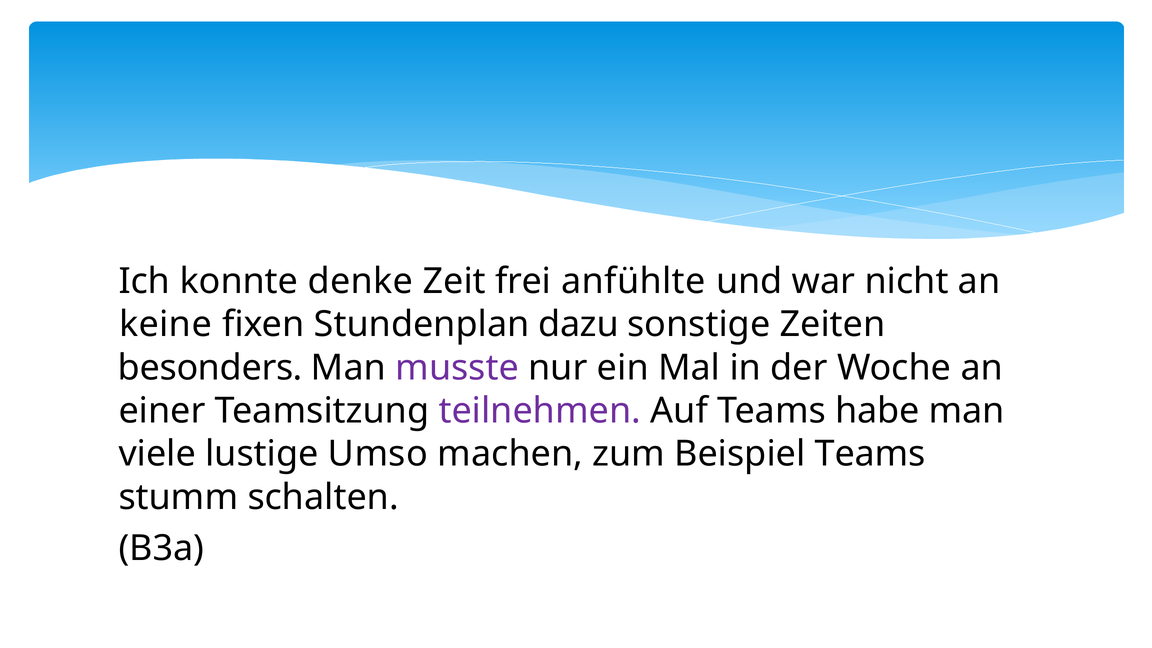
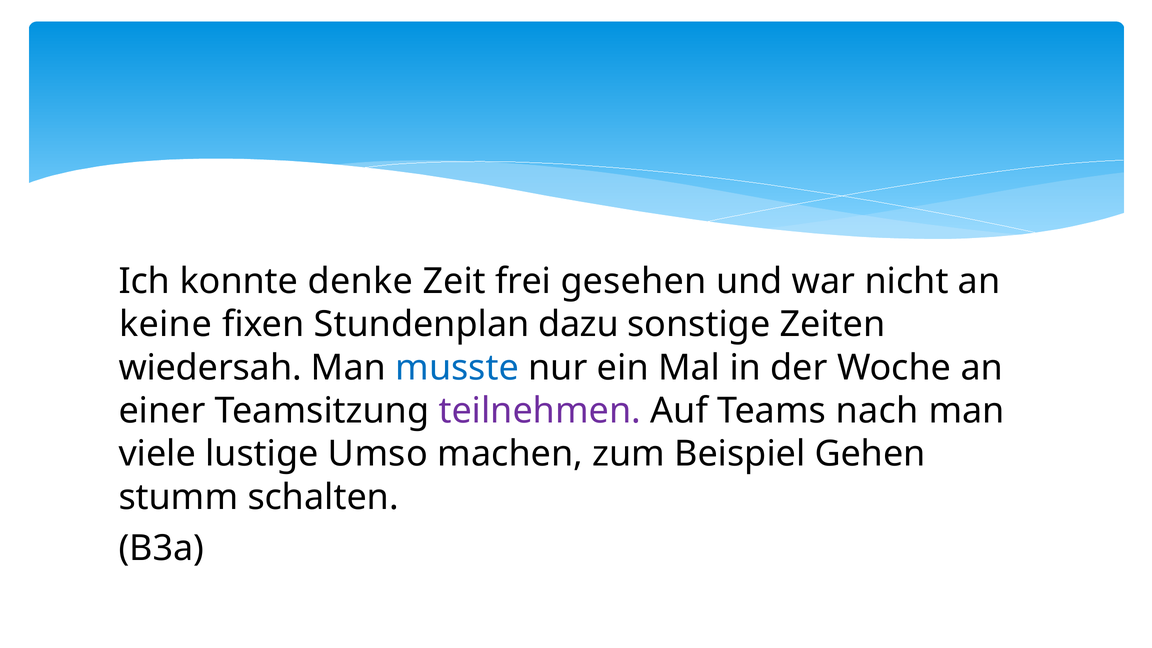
anfühlte: anfühlte -> gesehen (633, 281)
besonders: besonders -> wiedersah (210, 368)
musste colour: purple -> blue (457, 368)
habe: habe -> nach (877, 411)
Beispiel Teams: Teams -> Gehen (870, 454)
